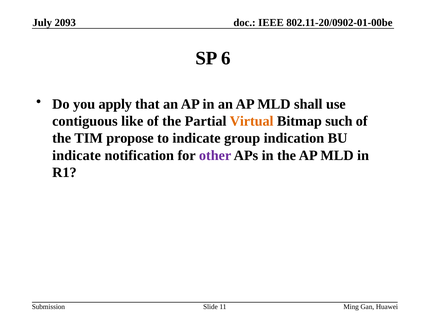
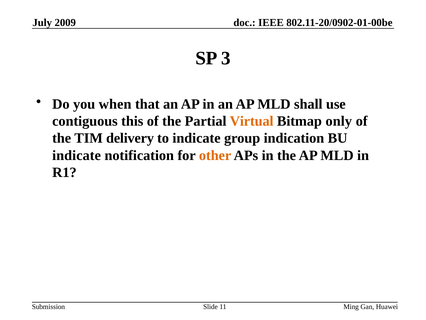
2093: 2093 -> 2009 (65, 23)
6: 6 -> 3 (226, 58)
apply: apply -> when (115, 104)
like: like -> this (132, 121)
such: such -> only (339, 121)
propose: propose -> delivery (130, 138)
other colour: purple -> orange (215, 155)
